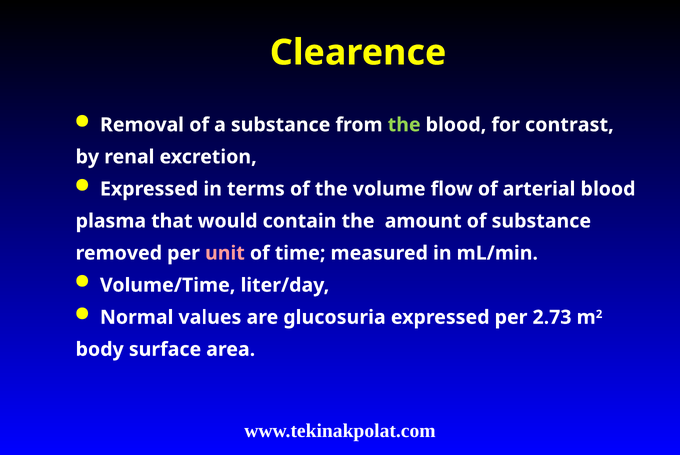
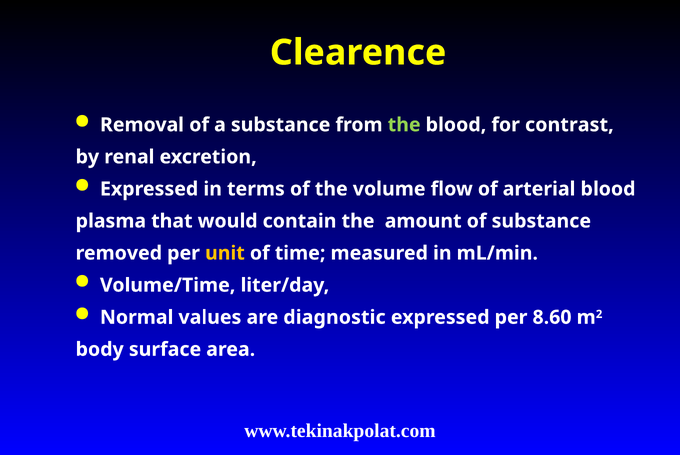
unit colour: pink -> yellow (225, 253)
glucosuria: glucosuria -> diagnostic (334, 317)
2.73: 2.73 -> 8.60 (552, 317)
